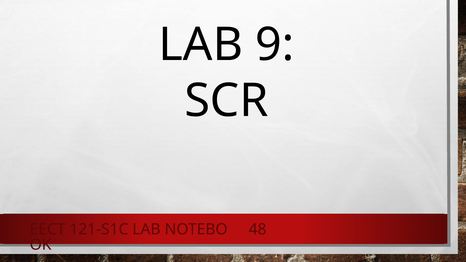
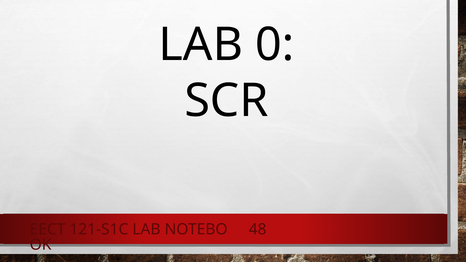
9: 9 -> 0 (275, 45)
